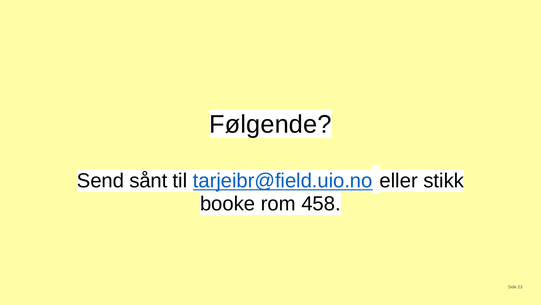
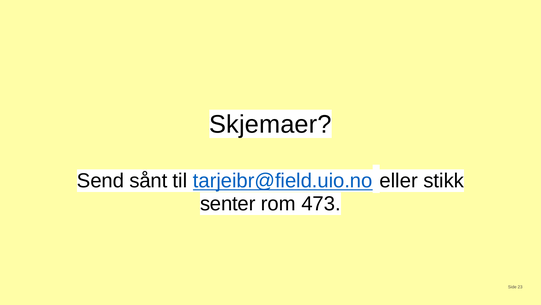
Følgende: Følgende -> Skjemaer (270, 124)
booke: booke -> senter (228, 203)
458: 458 -> 473 (321, 203)
